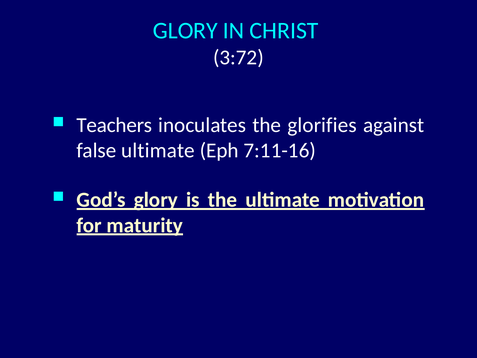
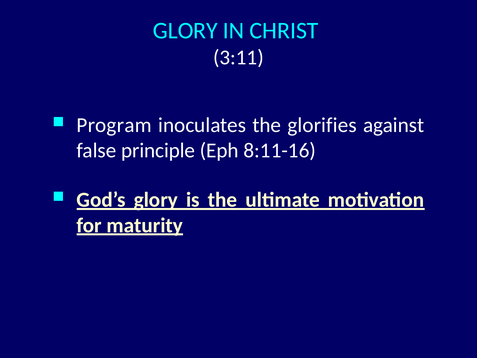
3:72: 3:72 -> 3:11 (238, 57)
Teachers: Teachers -> Program (114, 125)
false ultimate: ultimate -> principle (158, 150)
7:11-16: 7:11-16 -> 8:11-16 (280, 150)
